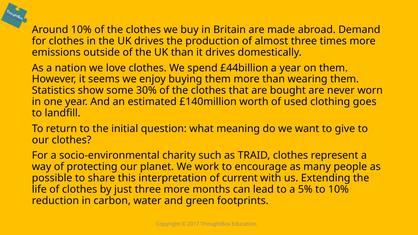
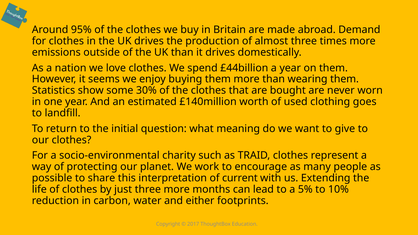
Around 10%: 10% -> 95% (81, 30)
green: green -> either (200, 201)
